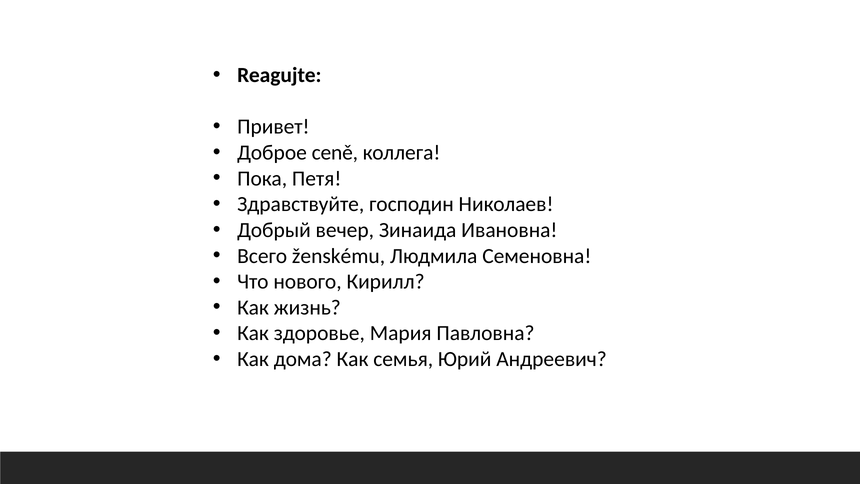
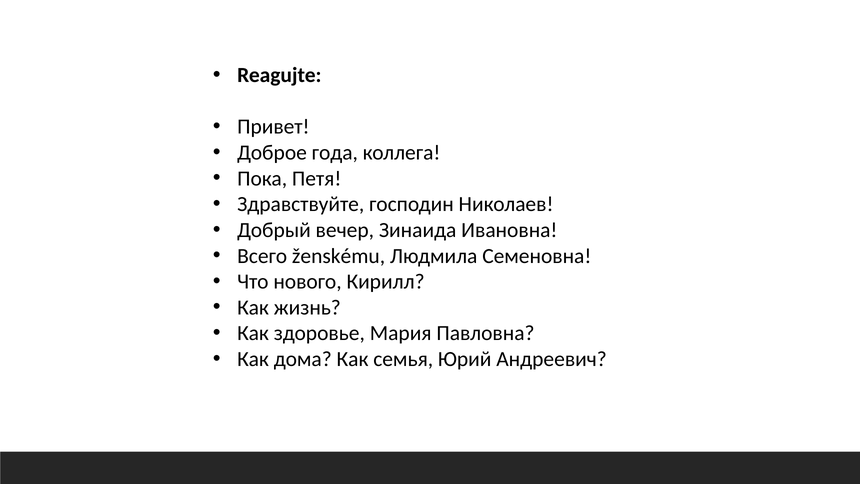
ceně: ceně -> года (335, 153)
